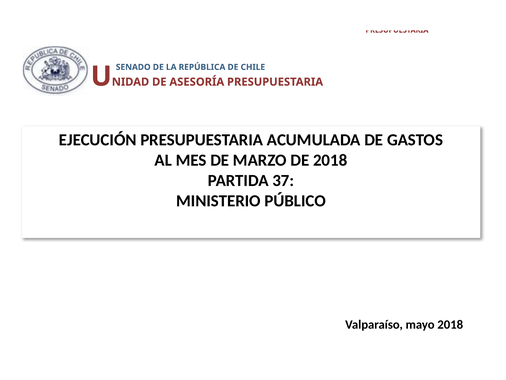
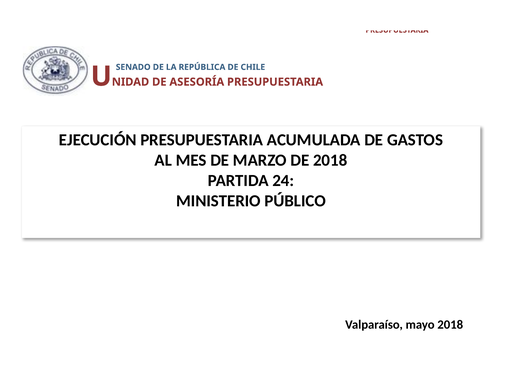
37: 37 -> 24 (283, 180)
